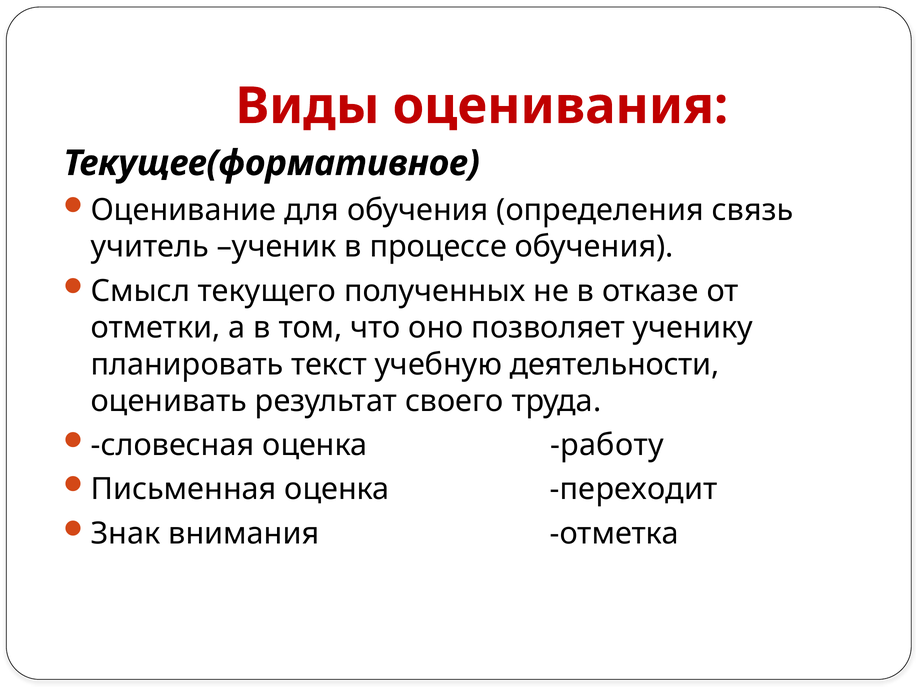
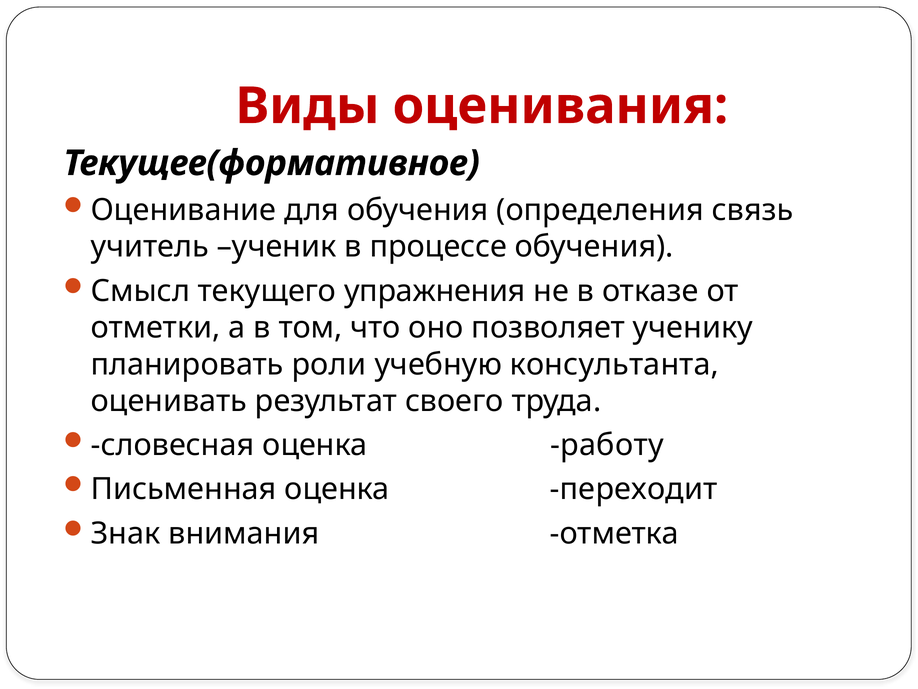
полученных: полученных -> упражнения (435, 291)
текст: текст -> роли (329, 364)
деятельности: деятельности -> консультанта (614, 364)
